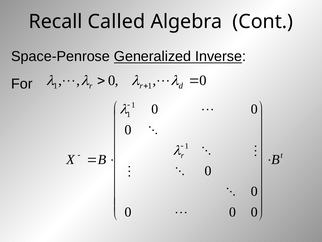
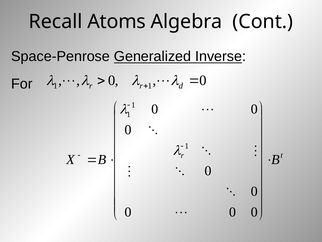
Called: Called -> Atoms (117, 21)
